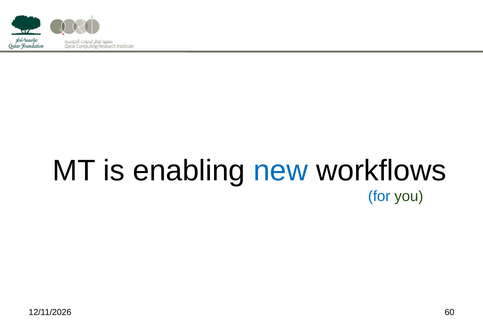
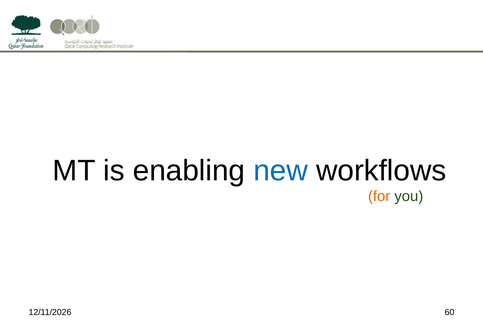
for colour: blue -> orange (379, 197)
